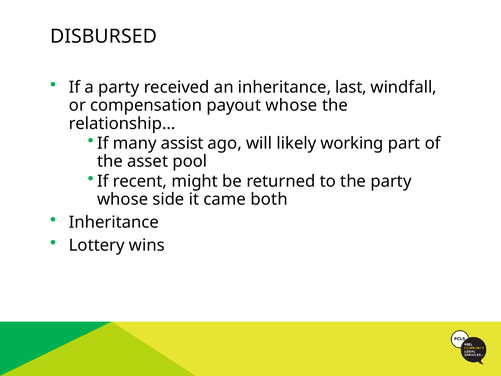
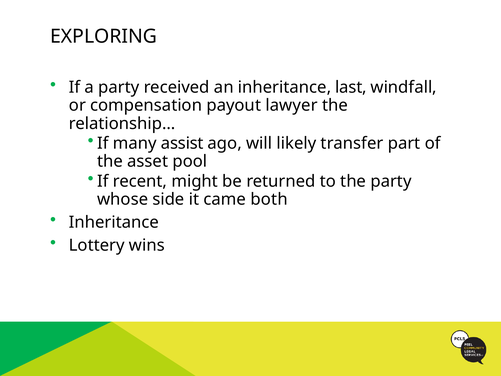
DISBURSED: DISBURSED -> EXPLORING (104, 36)
payout whose: whose -> lawyer (291, 105)
working: working -> transfer (352, 143)
